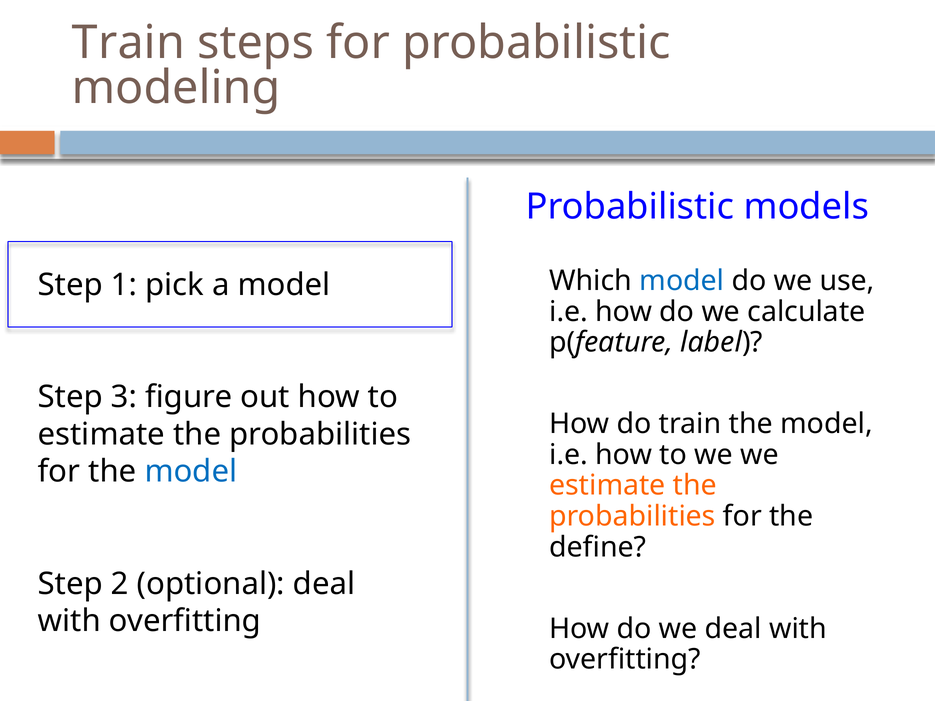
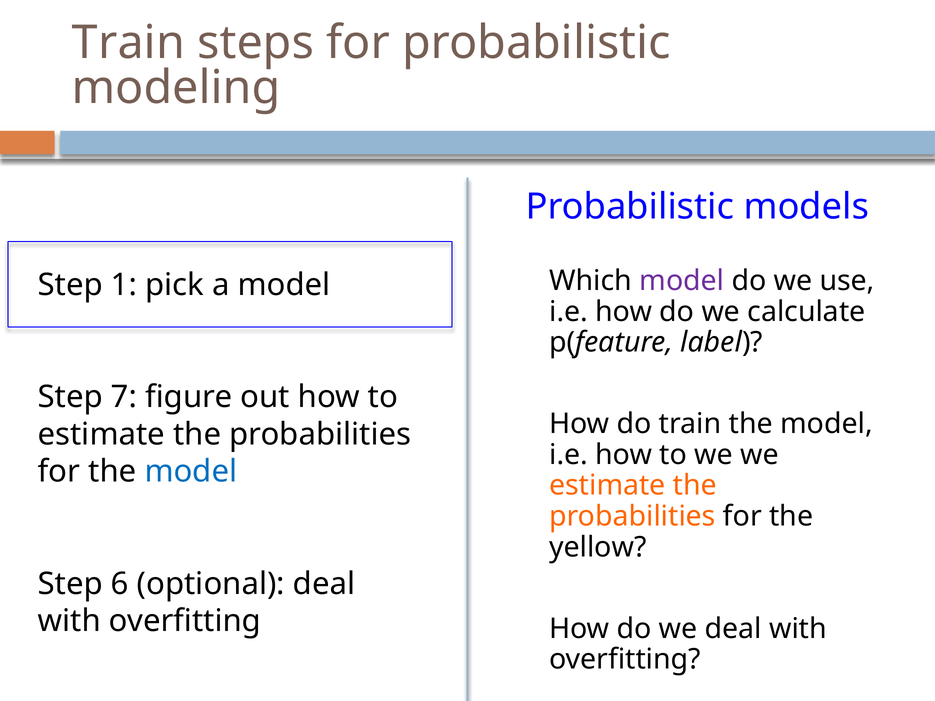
model colour: blue -> purple (682, 281)
3: 3 -> 7 (124, 397)
define: define -> yellow (598, 547)
2: 2 -> 6 (120, 584)
